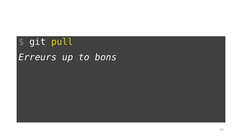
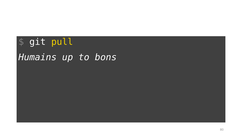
Erreurs: Erreurs -> Humains (38, 57)
